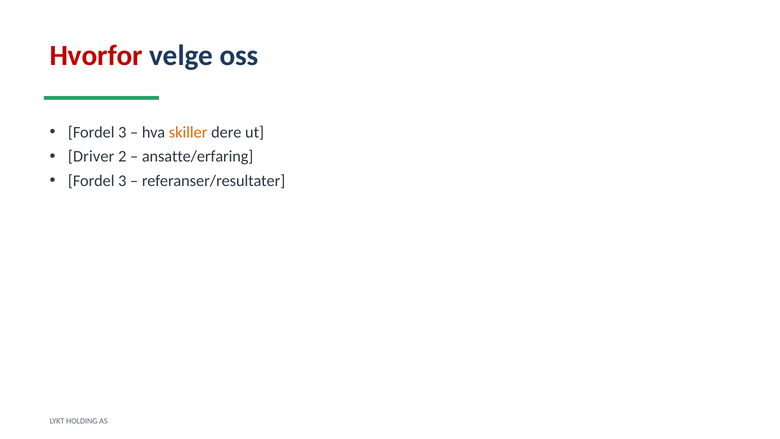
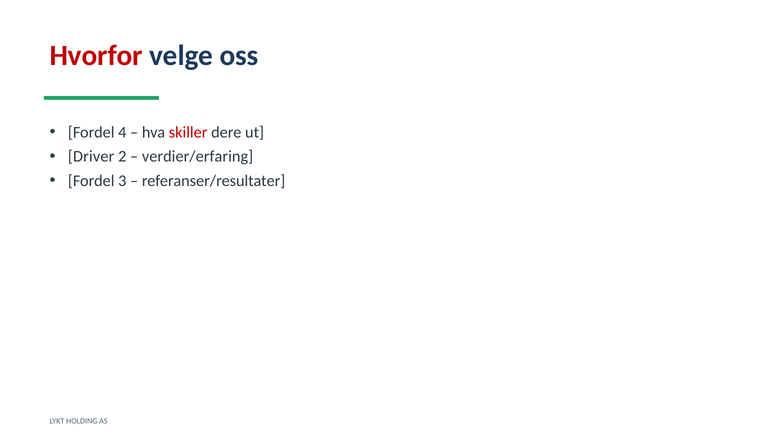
3: 3 -> 4 (122, 132)
skiller colour: orange -> red (188, 132)
ansatte/erfaring: ansatte/erfaring -> verdier/erfaring (198, 156)
